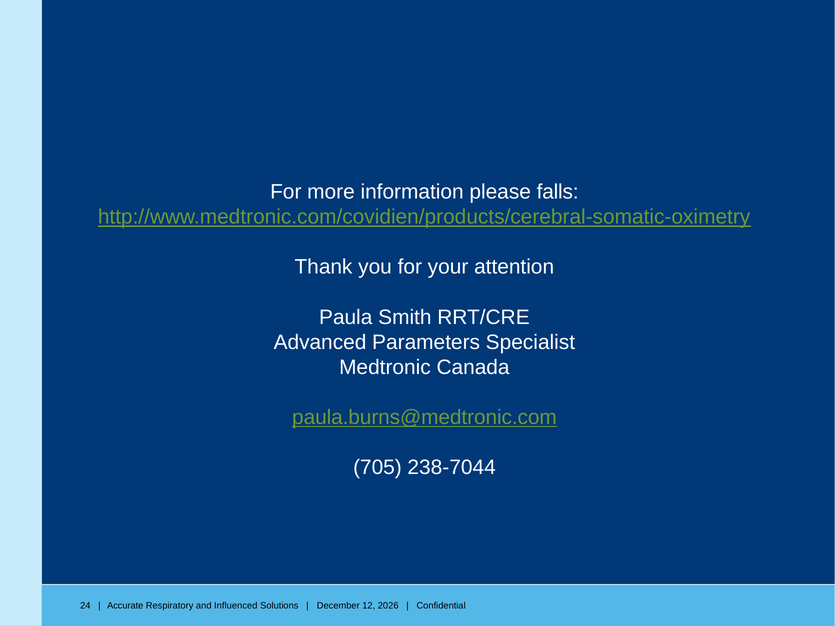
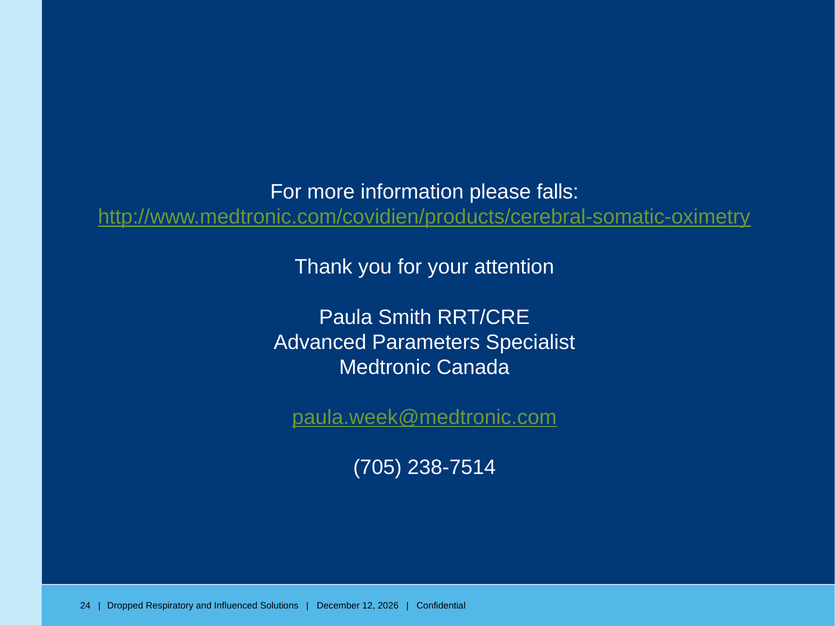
paula.burns@medtronic.com: paula.burns@medtronic.com -> paula.week@medtronic.com (424, 417)
238-7044: 238-7044 -> 238-7514 (452, 468)
Accurate: Accurate -> Dropped (125, 606)
